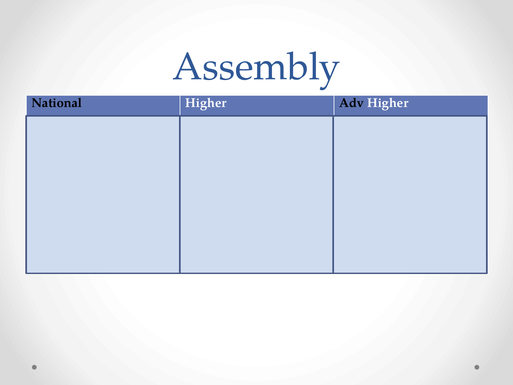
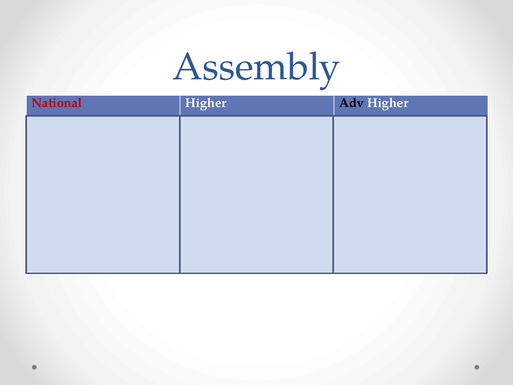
National colour: black -> red (57, 103)
